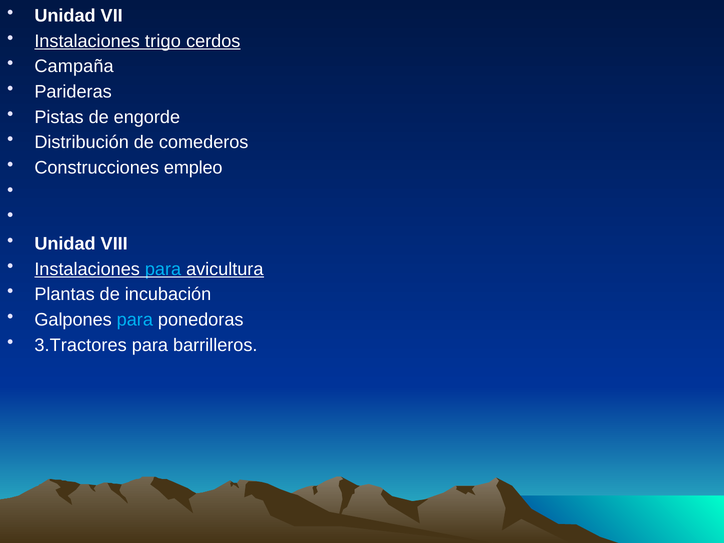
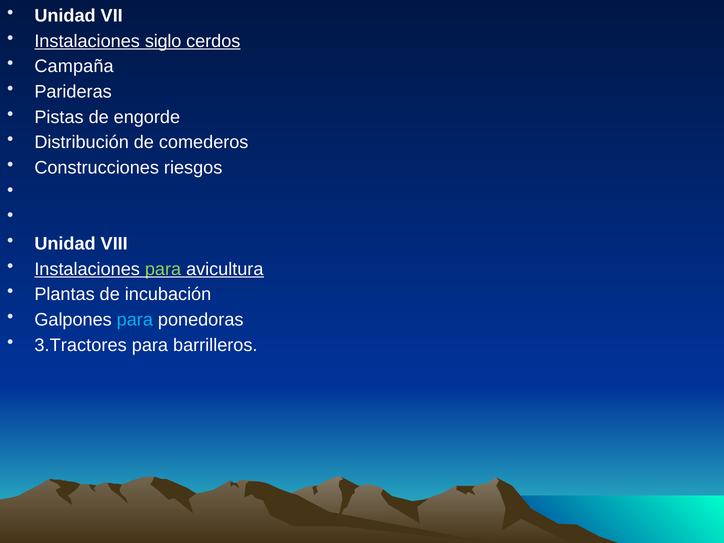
trigo: trigo -> siglo (163, 41)
empleo: empleo -> riesgos (193, 168)
para colour: light blue -> light green (163, 269)
